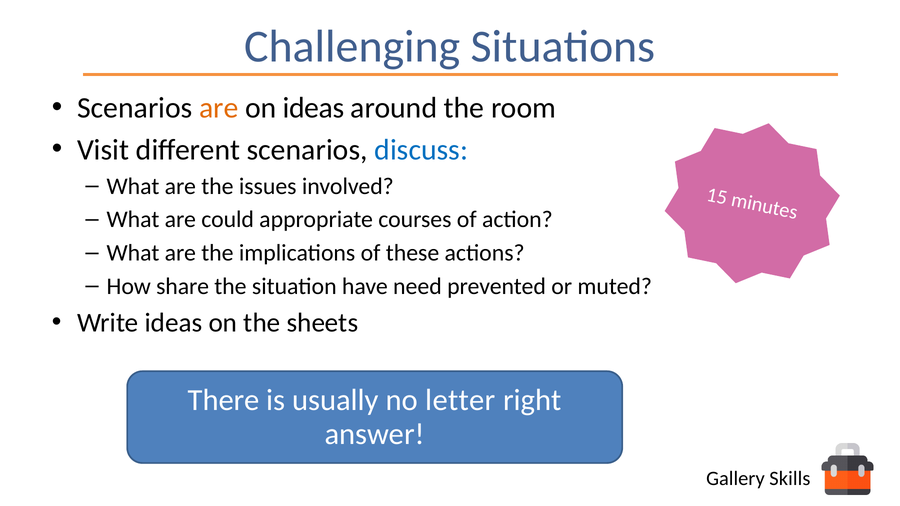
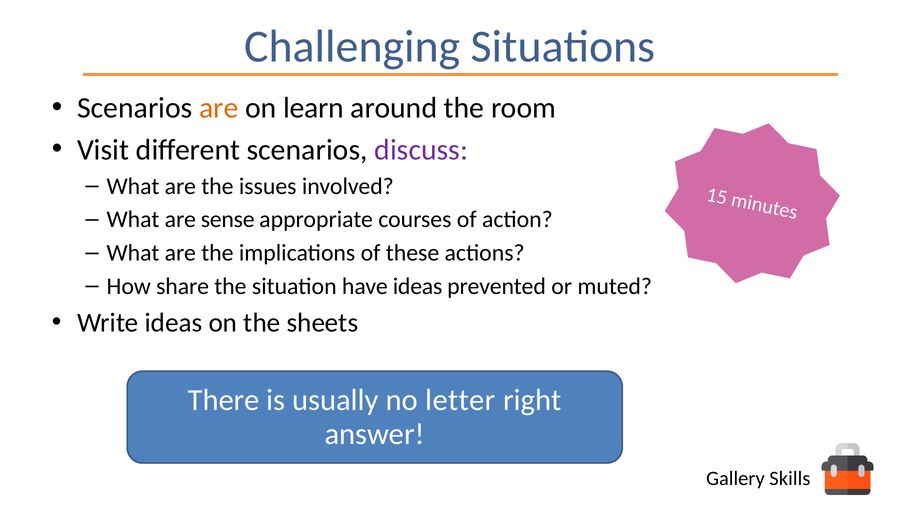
on ideas: ideas -> learn (314, 108)
discuss colour: blue -> purple (421, 150)
could: could -> sense (228, 220)
have need: need -> ideas (418, 286)
